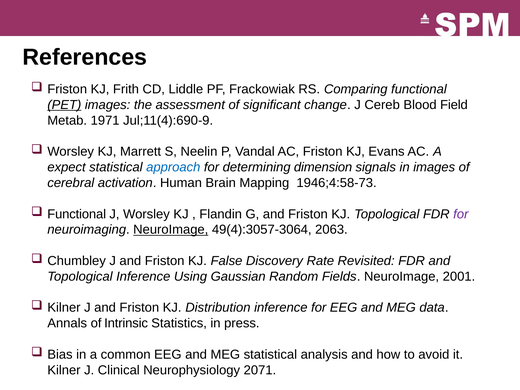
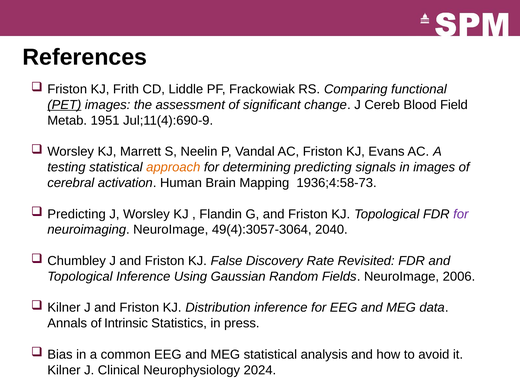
1971: 1971 -> 1951 (105, 120)
expect: expect -> testing (66, 167)
approach colour: blue -> orange (173, 167)
determining dimension: dimension -> predicting (323, 167)
1946;4:58-73: 1946;4:58-73 -> 1936;4:58-73 (337, 183)
Functional: Functional -> Predicting (77, 214)
NeuroImage underline: present -> none (171, 230)
2063: 2063 -> 2040 (331, 230)
2001: 2001 -> 2006 (459, 276)
2071: 2071 -> 2024 (260, 370)
